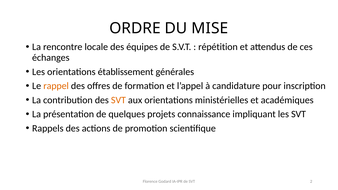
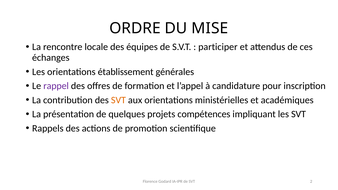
répétition: répétition -> participer (218, 47)
rappel colour: orange -> purple (56, 86)
connaissance: connaissance -> compétences (204, 114)
